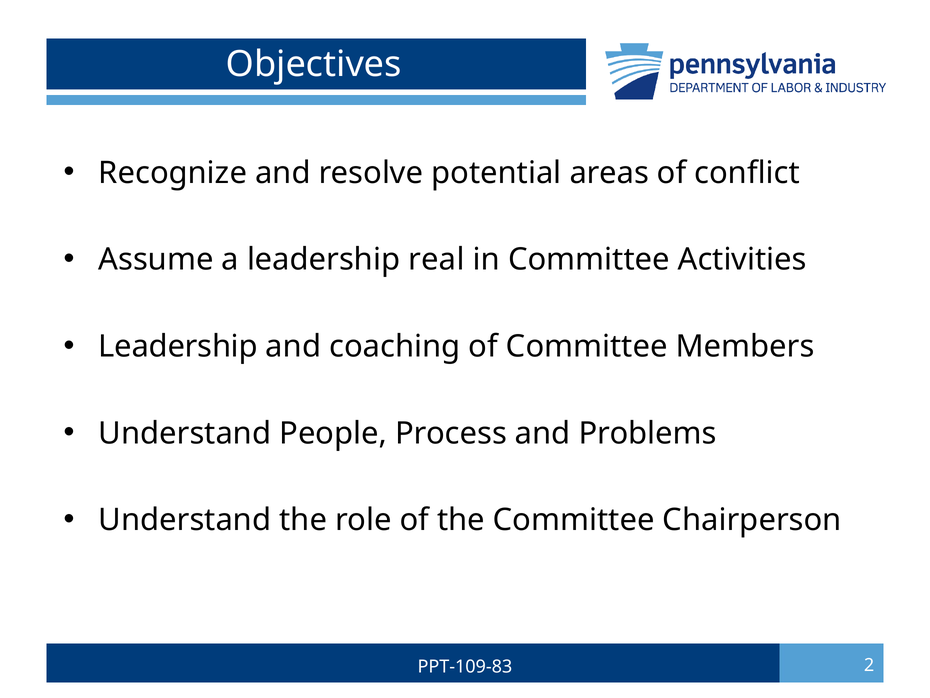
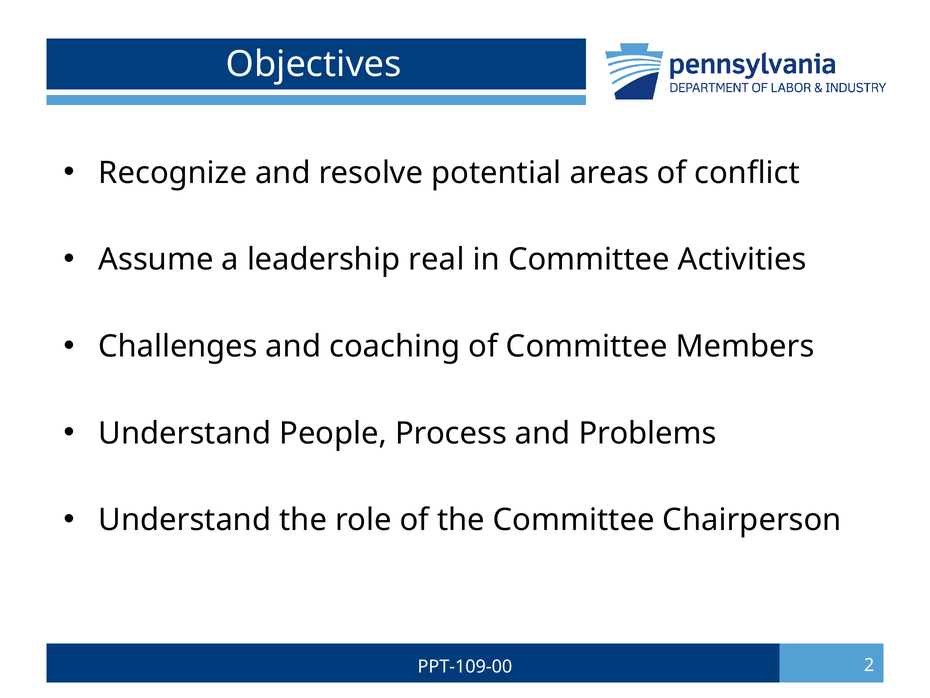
Leadership: Leadership -> Challenges (178, 346)
PPT-109-83: PPT-109-83 -> PPT-109-00 (465, 666)
